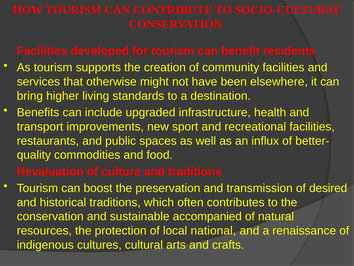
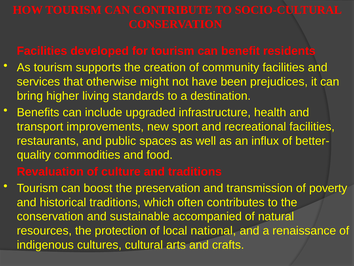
elsewhere: elsewhere -> prejudices (279, 82)
desired: desired -> poverty (328, 188)
